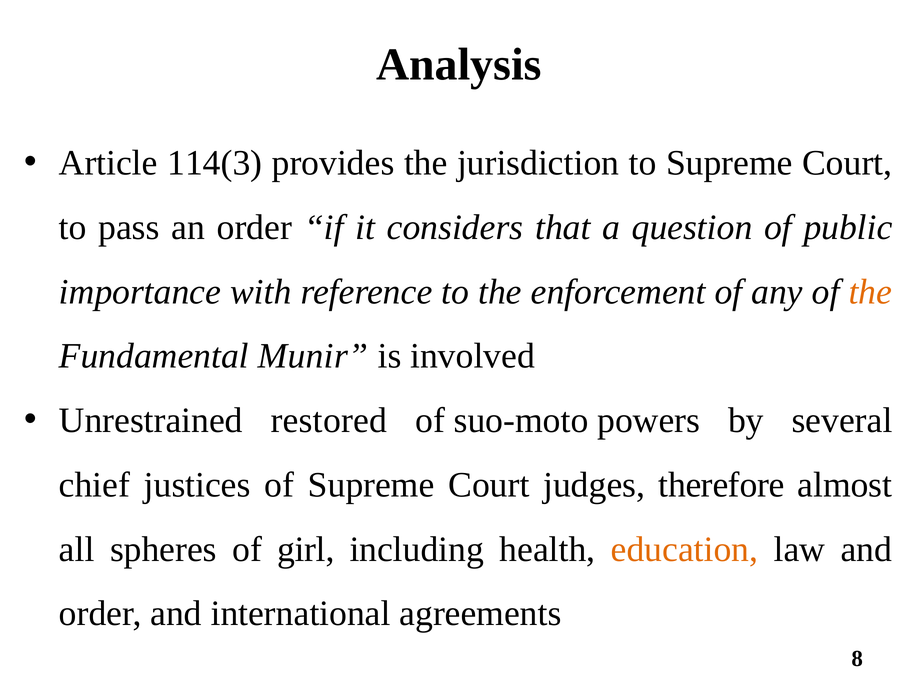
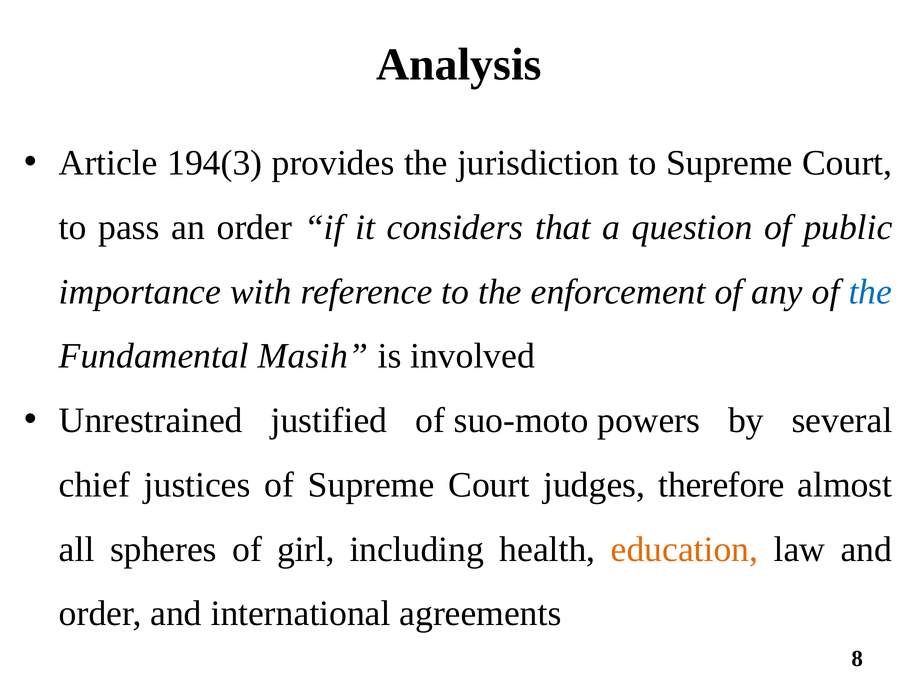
114(3: 114(3 -> 194(3 (215, 163)
the colour: orange -> blue (870, 292)
Munir: Munir -> Masih (313, 356)
restored: restored -> justified (329, 420)
